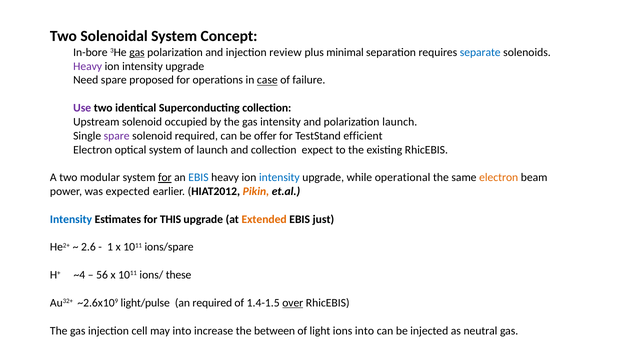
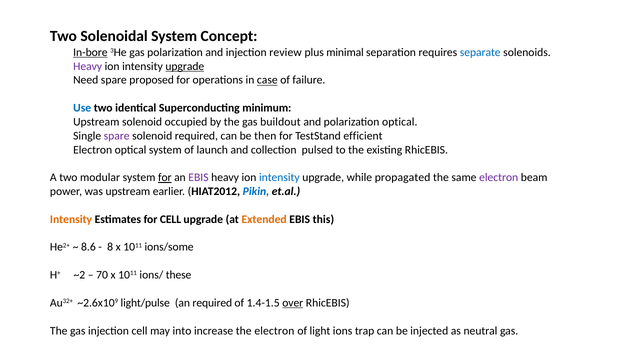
In-bore underline: none -> present (90, 52)
gas underline: present -> none (137, 52)
upgrade underline: none -> present (185, 66)
Use colour: purple -> blue (82, 108)
Superconducting collection: collection -> minimum (267, 108)
gas intensity: intensity -> buildout (280, 122)
polarization launch: launch -> optical (400, 122)
offer: offer -> then (265, 136)
expect: expect -> pulsed (317, 150)
EBIS colour: blue -> purple (198, 178)
operational: operational -> propagated (403, 178)
electron colour: orange -> purple (499, 178)
was expected: expected -> upstream (128, 192)
Pikin colour: orange -> blue (256, 192)
Intensity colour: blue -> orange (71, 219)
for THIS: THIS -> CELL (171, 219)
just: just -> this (323, 219)
2.6: 2.6 -> 8.6 (88, 247)
1: 1 -> 8 (110, 247)
ions/spare: ions/spare -> ions/some (169, 247)
~4: ~4 -> ~2 (79, 275)
56: 56 -> 70 (102, 275)
the between: between -> electron (274, 331)
ions into: into -> trap (365, 331)
